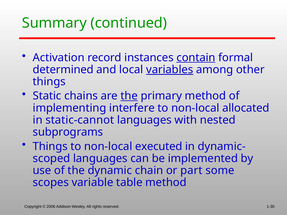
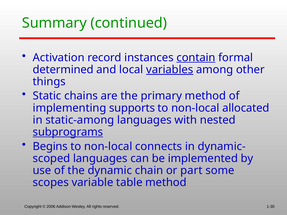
the underline: present -> none (129, 96)
interfere: interfere -> supports (132, 108)
static-cannot: static-cannot -> static-among (80, 120)
subprograms underline: none -> present (68, 132)
Things: Things -> Begins (50, 146)
executed: executed -> connects (159, 146)
